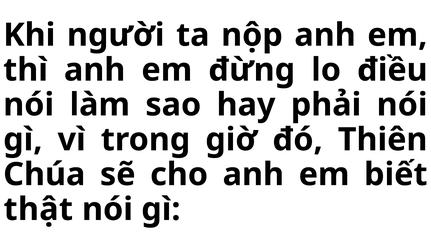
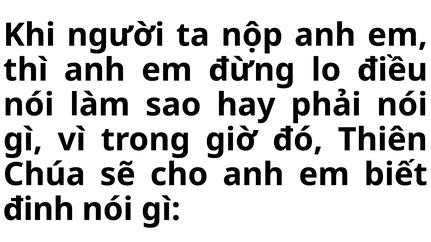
thật: thật -> đinh (39, 210)
